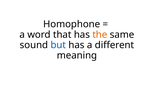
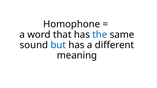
the colour: orange -> blue (100, 35)
